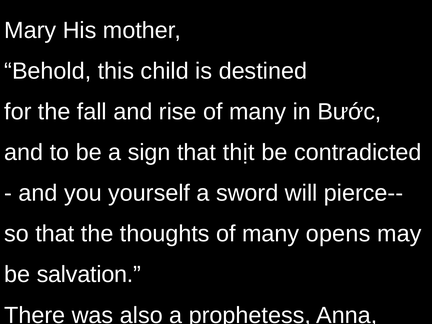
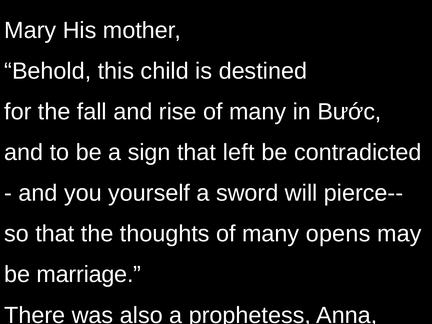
thịt: thịt -> left (239, 153)
salvation: salvation -> marriage (89, 275)
